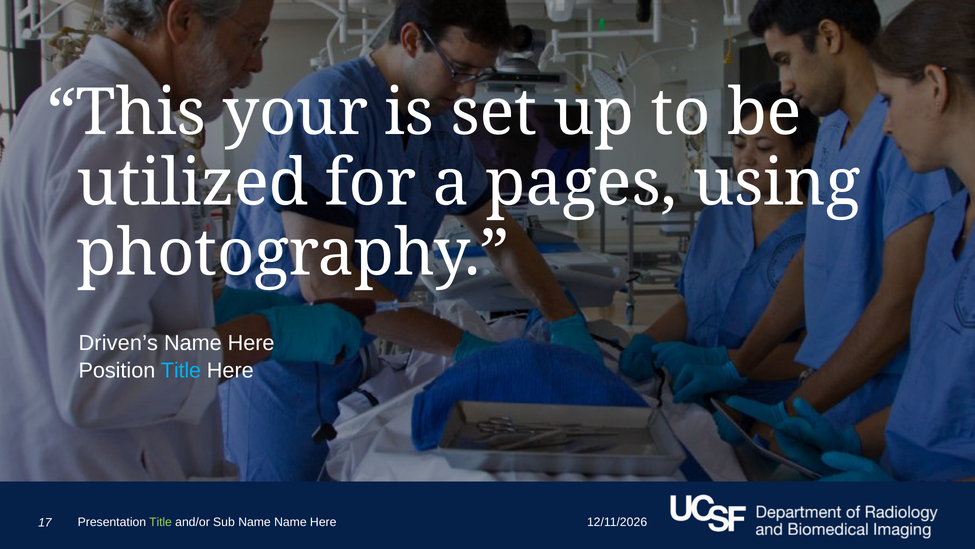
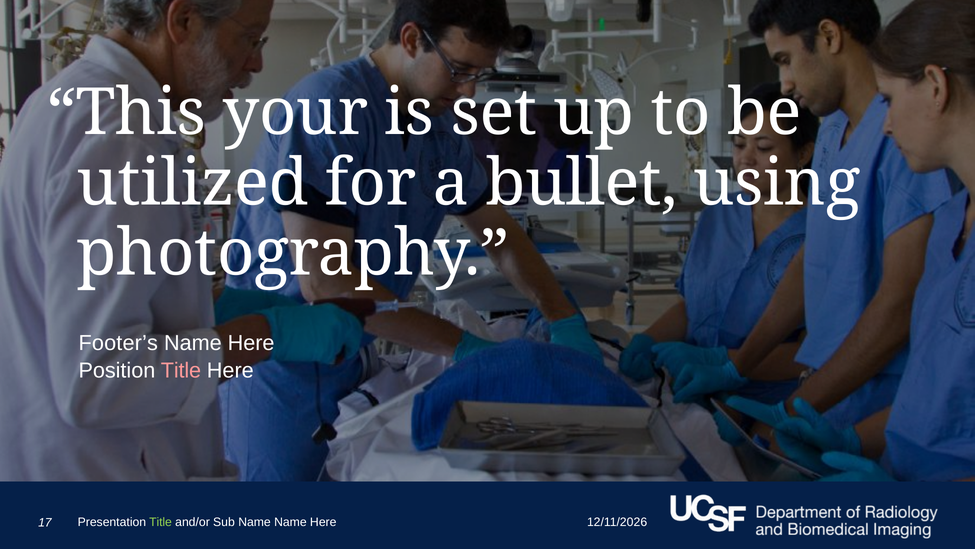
pages: pages -> bullet (582, 183)
Driven’s: Driven’s -> Footer’s (118, 343)
Title colour: light blue -> pink (181, 370)
